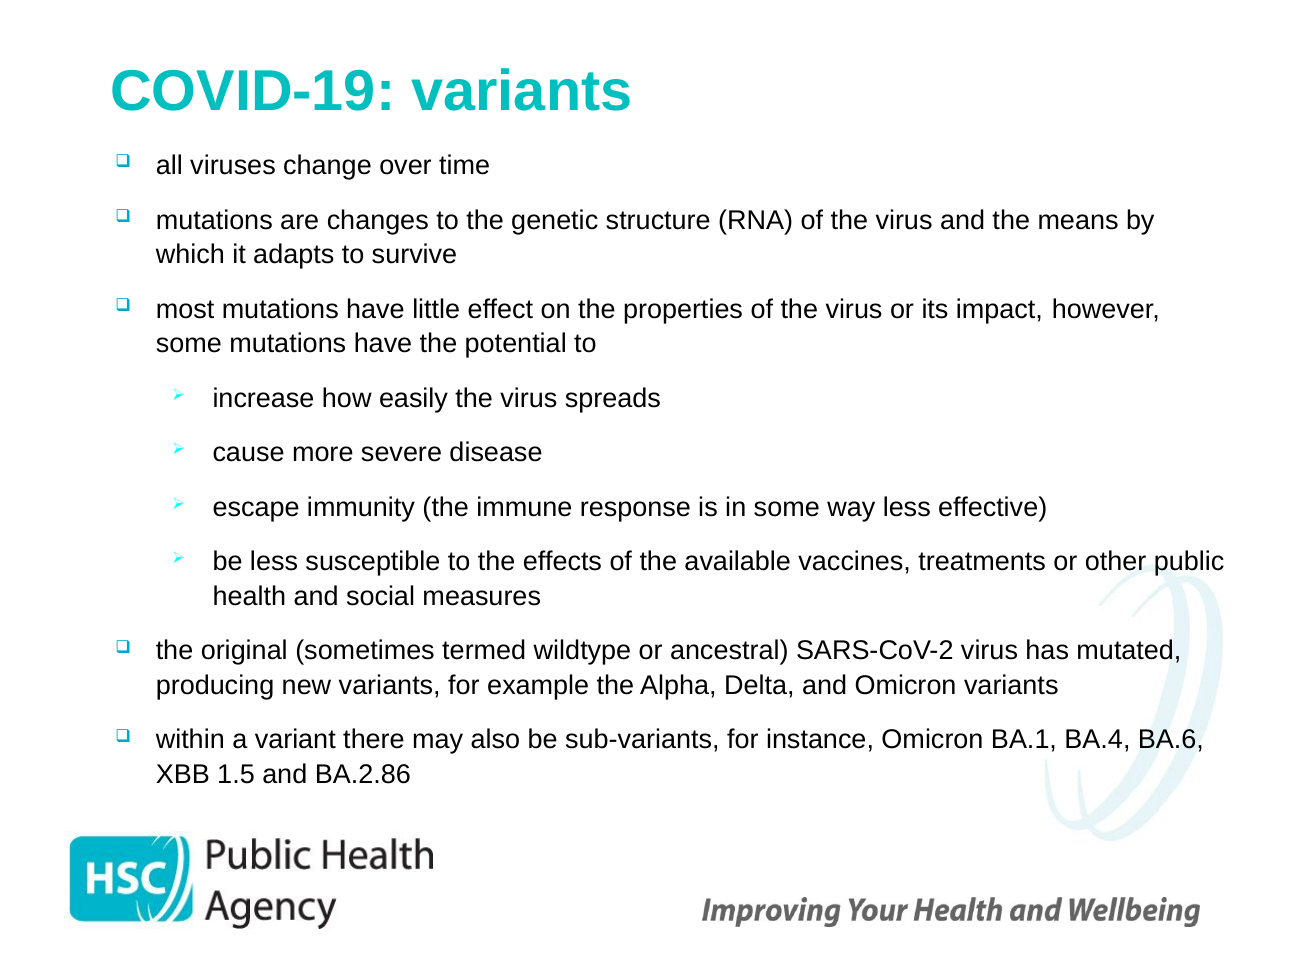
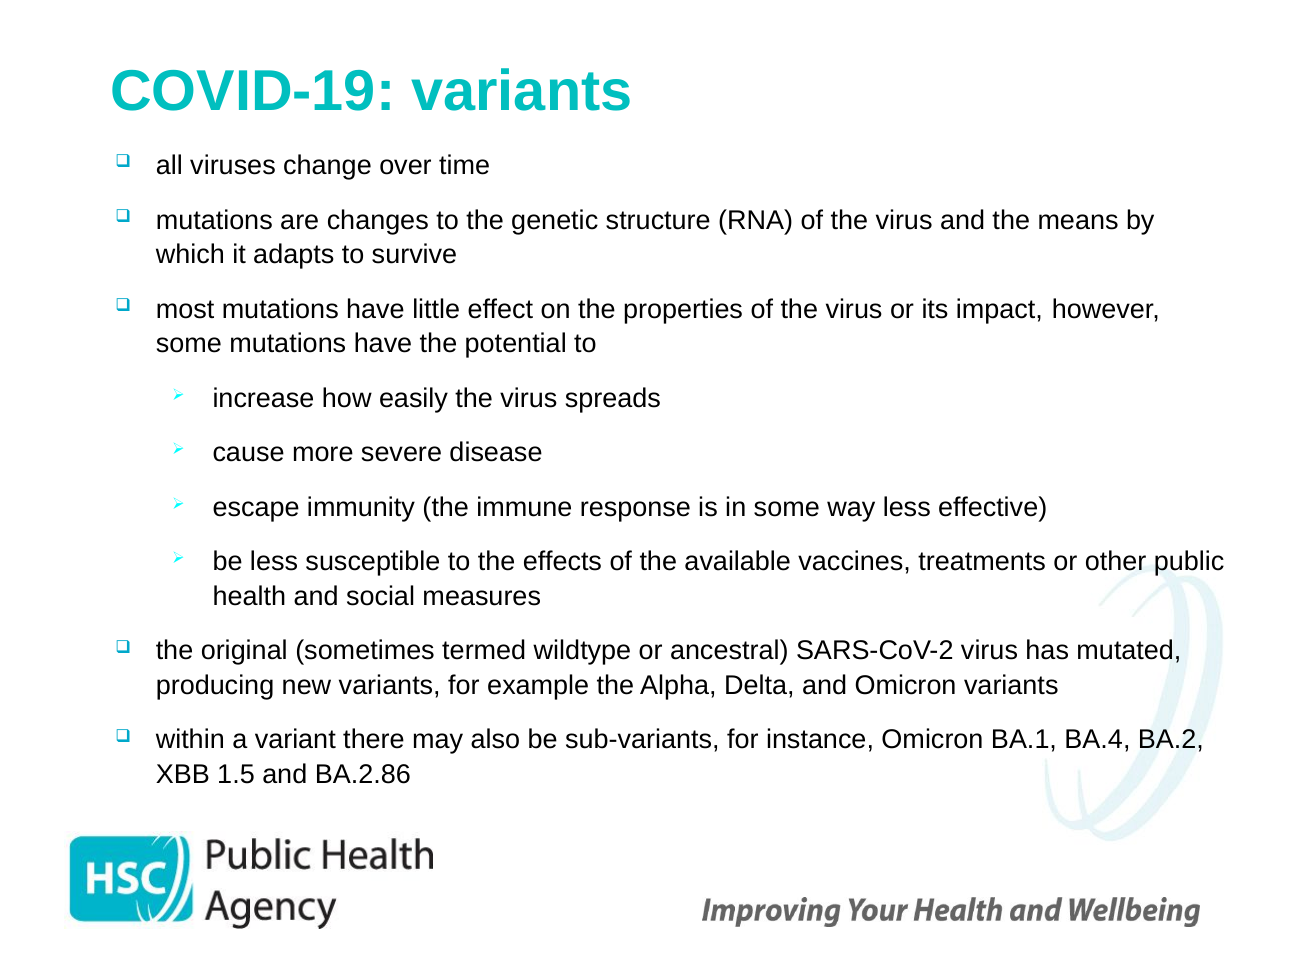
BA.6: BA.6 -> BA.2 (1171, 740)
